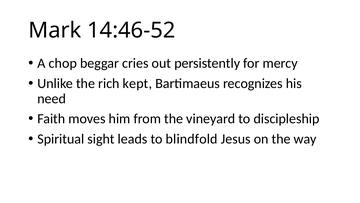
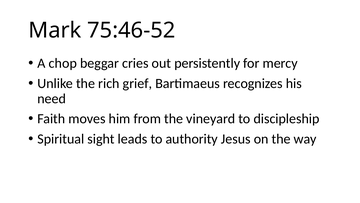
14:46-52: 14:46-52 -> 75:46-52 (131, 30)
kept: kept -> grief (137, 83)
blindfold: blindfold -> authority (192, 139)
